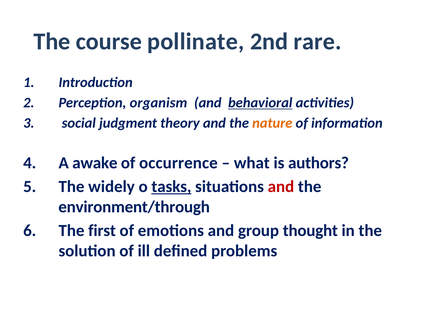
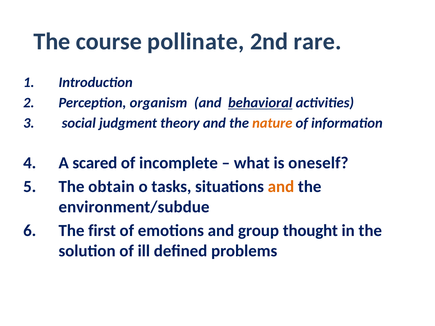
awake: awake -> scared (95, 163)
occurrence: occurrence -> incomplete (179, 163)
authors: authors -> oneself (318, 163)
widely: widely -> obtain (111, 187)
tasks underline: present -> none (171, 187)
and colour: red -> orange (281, 187)
environment/through: environment/through -> environment/subdue (134, 207)
